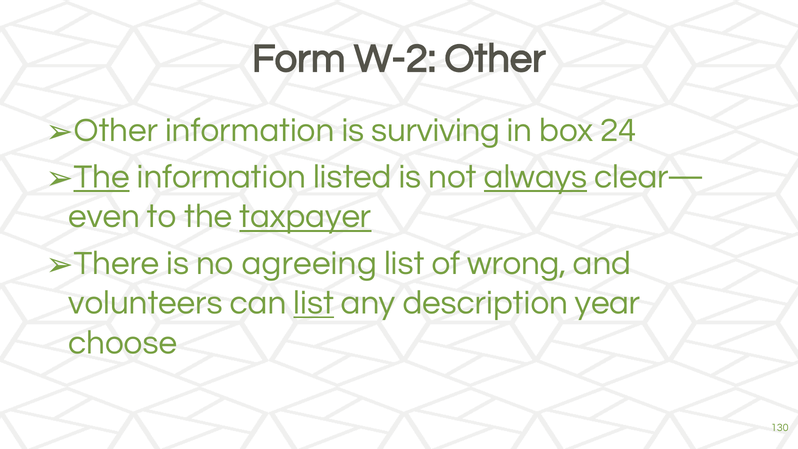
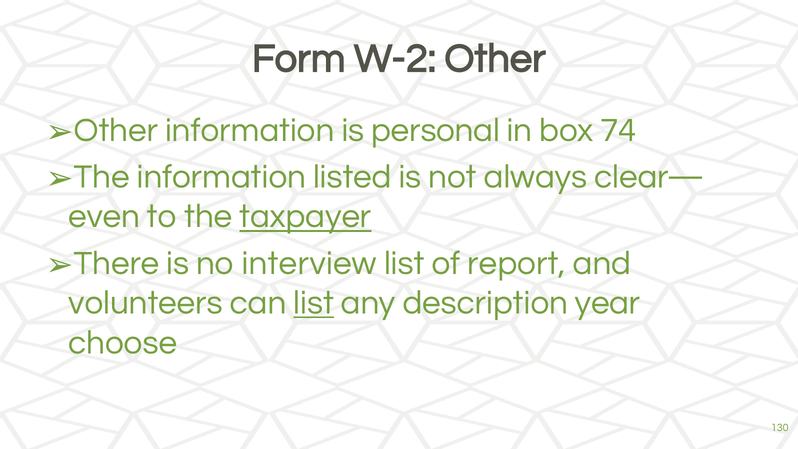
surviving: surviving -> personal (436, 130)
24: 24 -> 74 (618, 130)
The underline: present -> none (102, 177)
always underline: present -> none (536, 177)
agreeing: agreeing -> interview (309, 263)
wrong: wrong -> report (517, 263)
